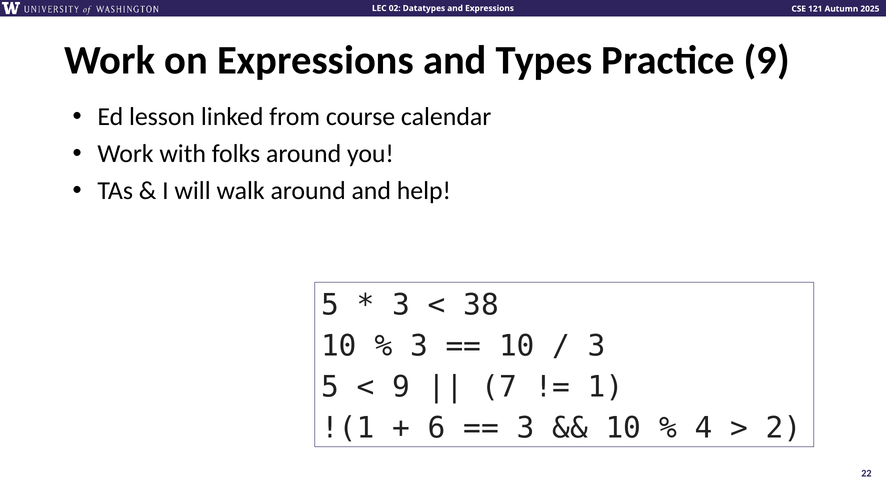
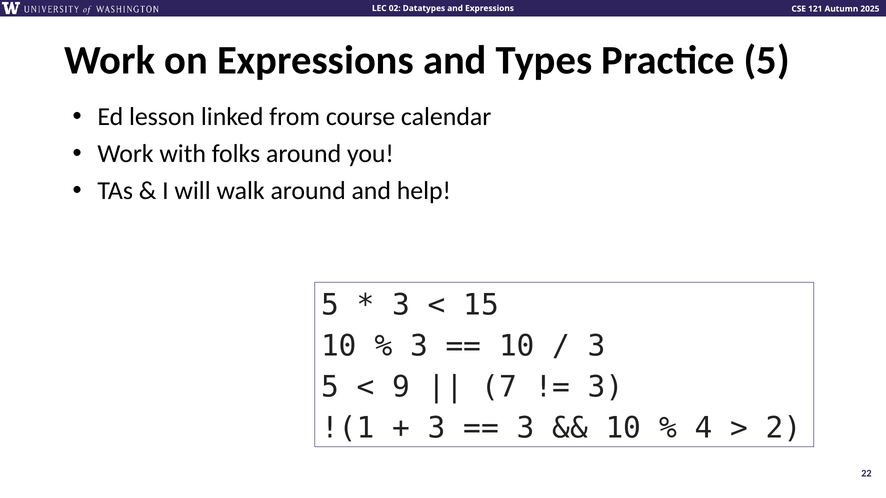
Practice 9: 9 -> 5 (767, 61)
38: 38 -> 15 (481, 305)
1: 1 -> 3 (606, 387)
6: 6 -> 3 (437, 428)
